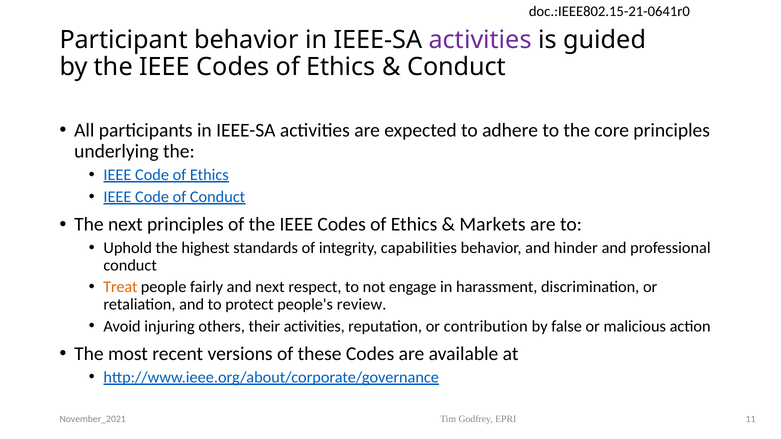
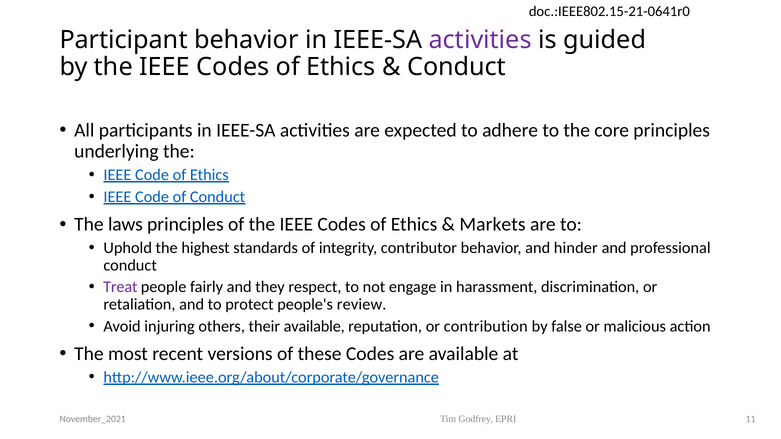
The next: next -> laws (125, 225)
capabilities: capabilities -> contributor (419, 248)
Treat colour: orange -> purple (120, 287)
and next: next -> they (270, 287)
their activities: activities -> available (314, 326)
